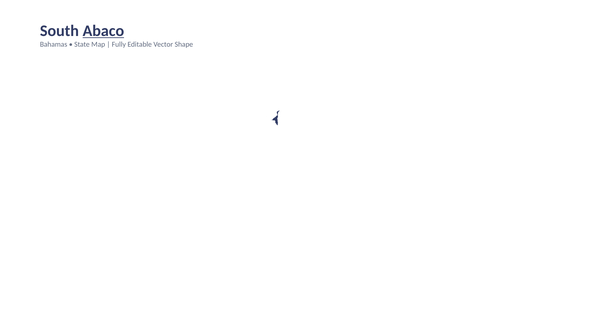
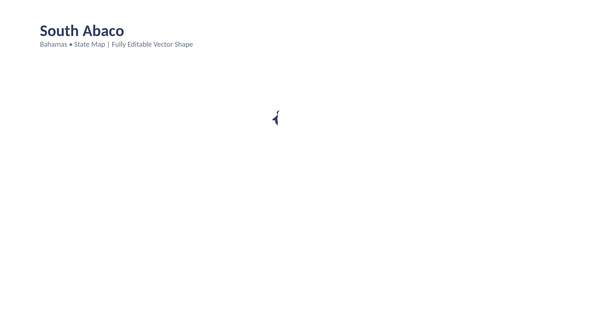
Abaco underline: present -> none (103, 31)
